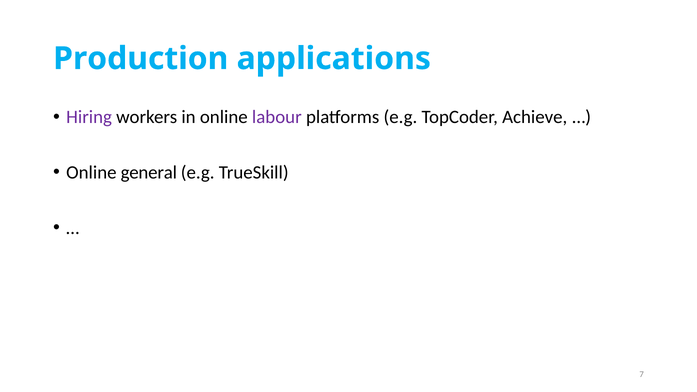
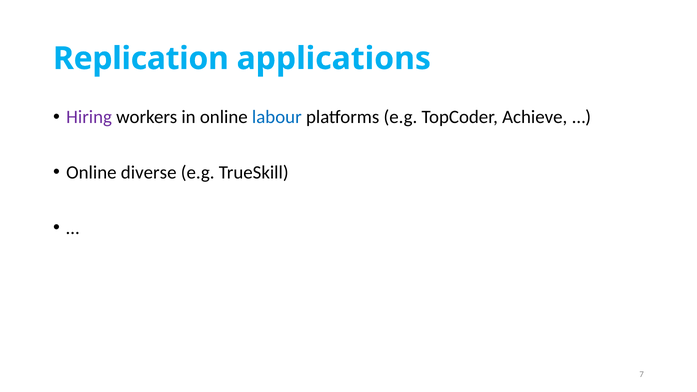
Production: Production -> Replication (141, 59)
labour colour: purple -> blue (277, 117)
general: general -> diverse (149, 172)
